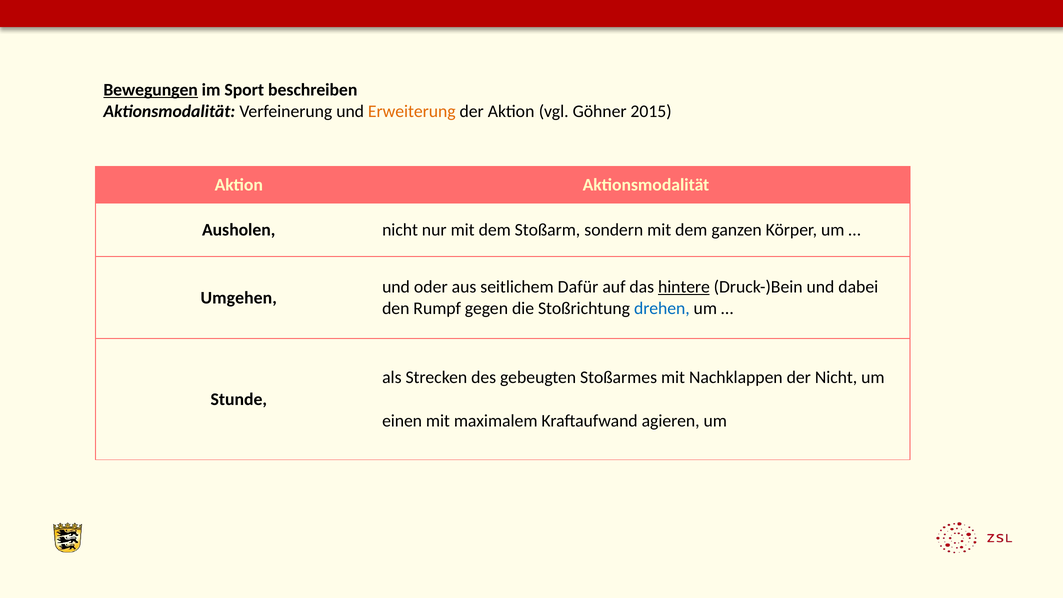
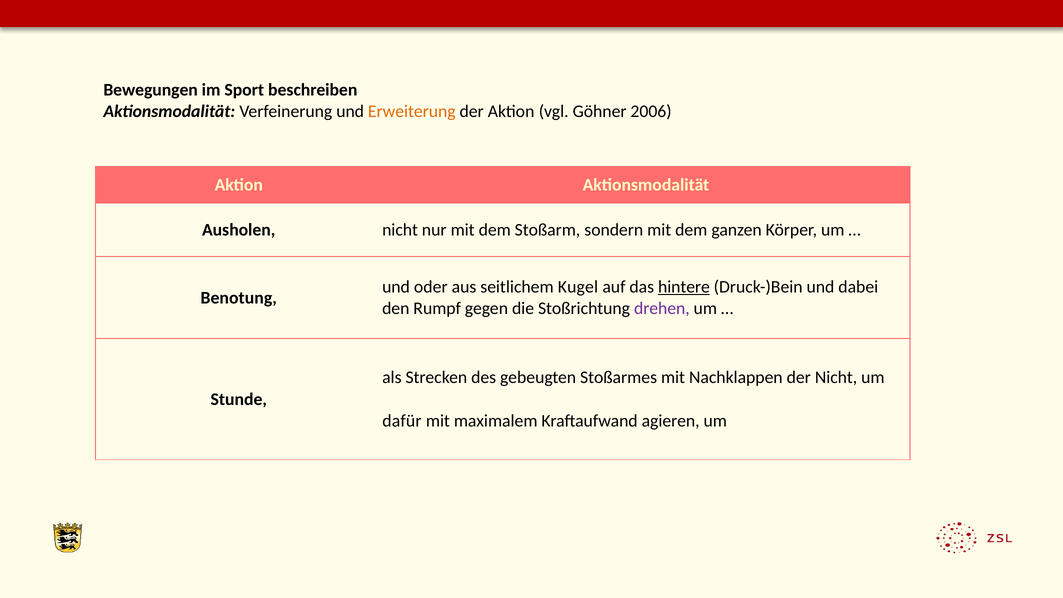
Bewegungen underline: present -> none (151, 90)
2015: 2015 -> 2006 (651, 111)
Dafür: Dafür -> Kugel (578, 287)
Umgehen: Umgehen -> Benotung (239, 298)
drehen colour: blue -> purple (662, 309)
einen: einen -> dafür (402, 421)
